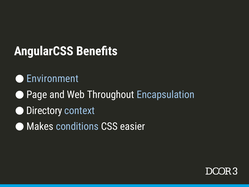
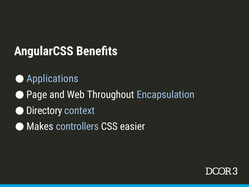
Environment: Environment -> Applications (52, 79)
conditions: conditions -> controllers (77, 126)
